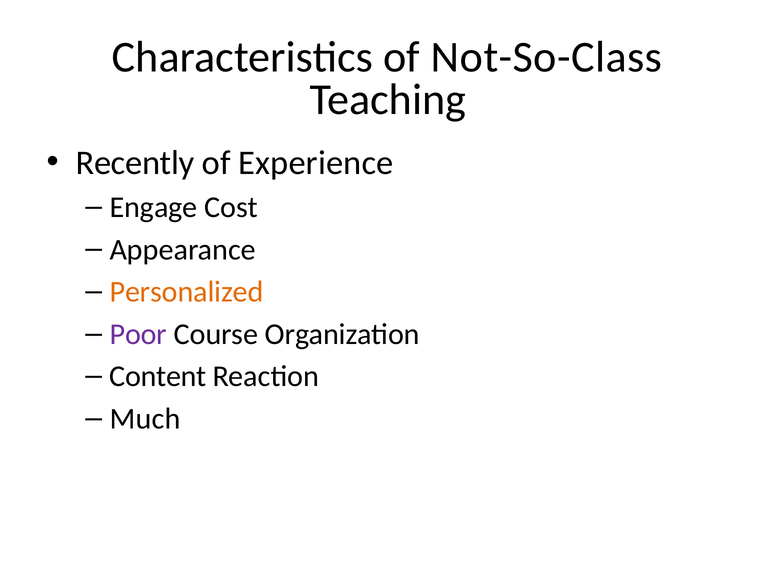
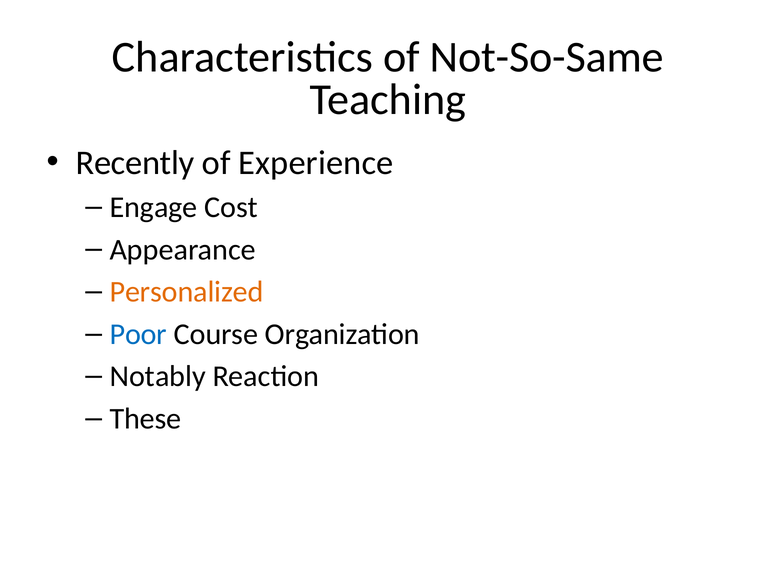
Not-So-Class: Not-So-Class -> Not-So-Same (547, 57)
Poor colour: purple -> blue (138, 334)
Content: Content -> Notably (158, 376)
Much: Much -> These (145, 419)
